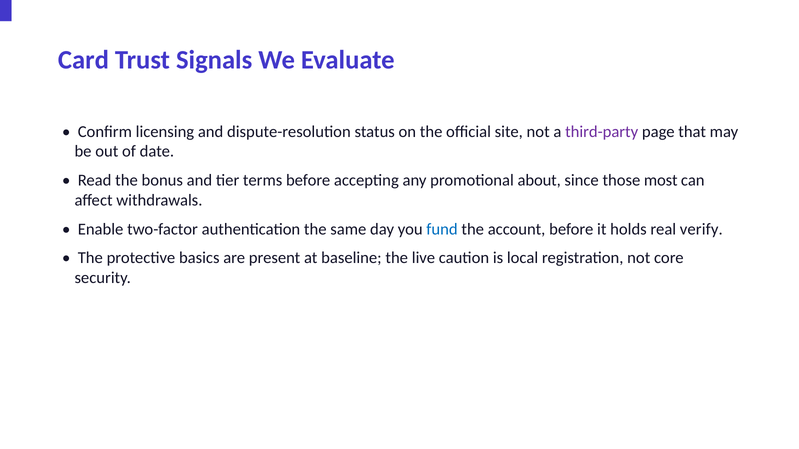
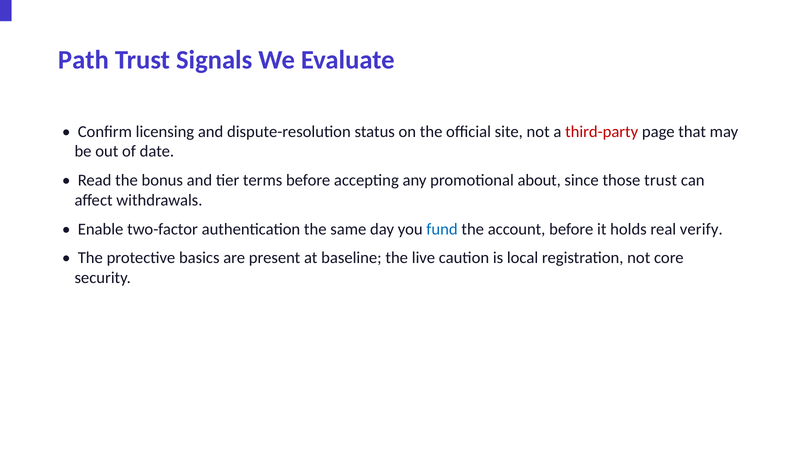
Card: Card -> Path (83, 60)
third-party colour: purple -> red (602, 132)
those most: most -> trust (661, 180)
